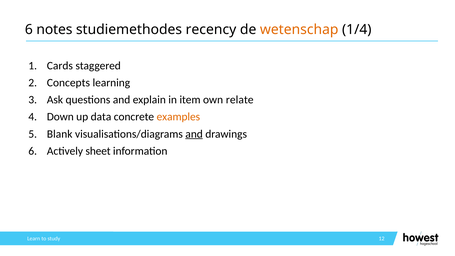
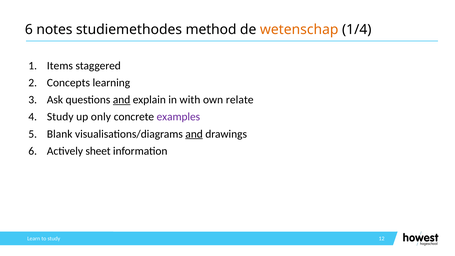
recency: recency -> method (211, 30)
Cards: Cards -> Items (60, 66)
and underline: none -> present (122, 100)
item: item -> with (190, 100)
Down: Down -> Study (60, 117)
data: data -> only (101, 117)
examples colour: orange -> purple (178, 117)
